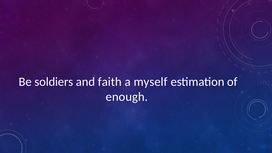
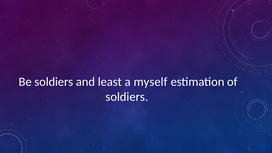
faith: faith -> least (110, 82)
enough: enough -> soldiers (127, 97)
